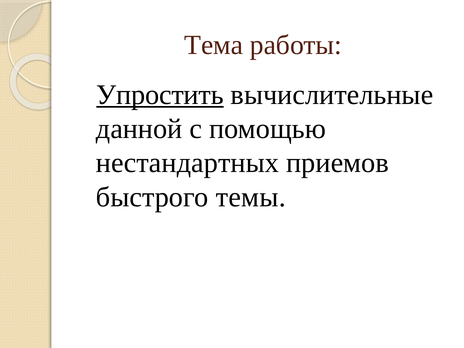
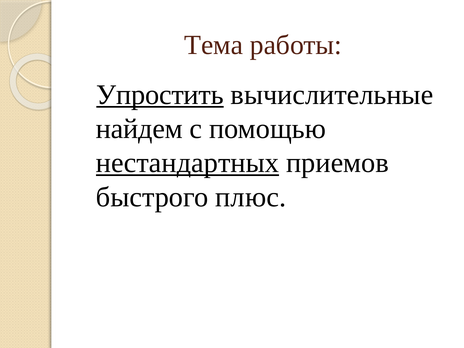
данной: данной -> найдем (139, 129)
нестандартных underline: none -> present (187, 163)
темы: темы -> плюс (251, 197)
